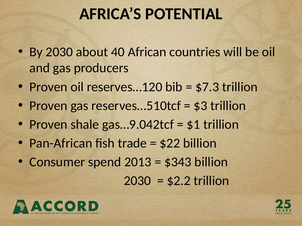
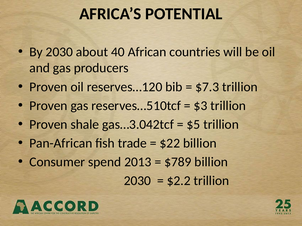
gas…9.042tcf: gas…9.042tcf -> gas…3.042tcf (138, 125)
$1: $1 -> $5 (193, 125)
$343: $343 -> $789 (178, 162)
